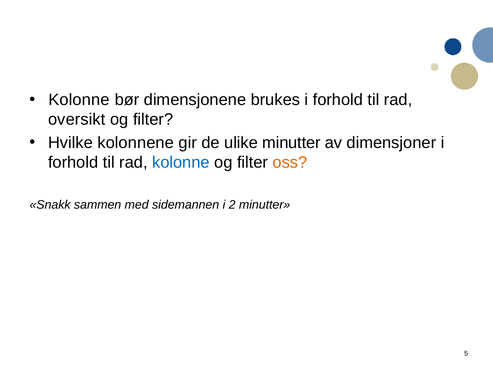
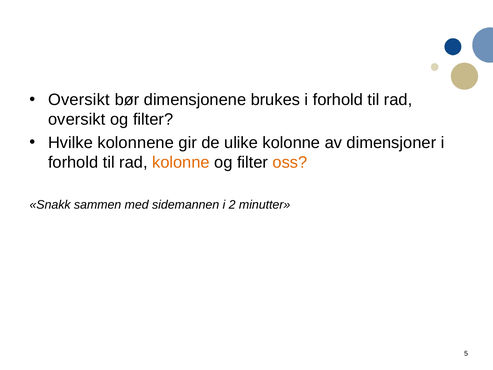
Kolonne: Kolonne -> Oversikt (79, 100)
ulike minutter: minutter -> kolonne (291, 142)
kolonne colour: blue -> orange (181, 162)
